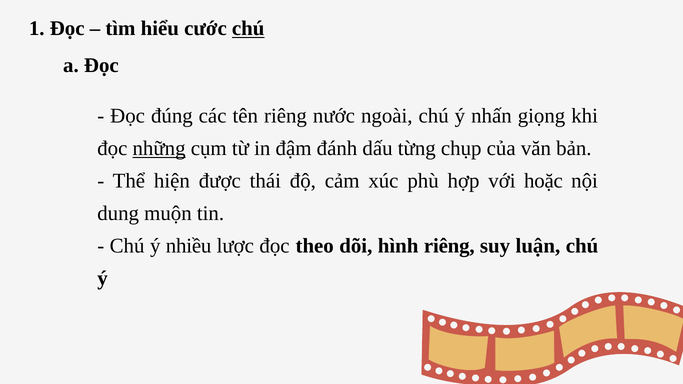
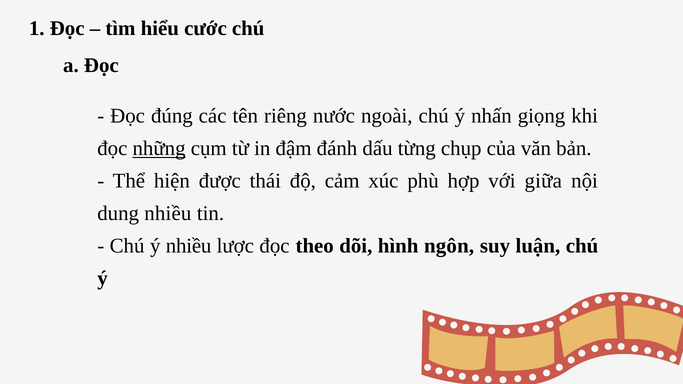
chú underline: present -> none (248, 28)
hoặc: hoặc -> giữa (543, 181)
dung muộn: muộn -> nhiều (168, 214)
hình riêng: riêng -> ngôn (449, 246)
